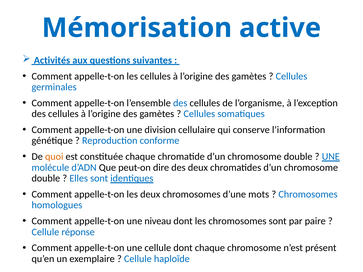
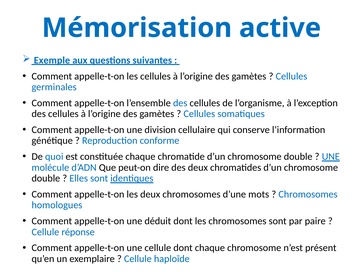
Activités: Activités -> Exemple (52, 60)
quoi colour: orange -> blue (54, 157)
niveau: niveau -> déduit (158, 221)
